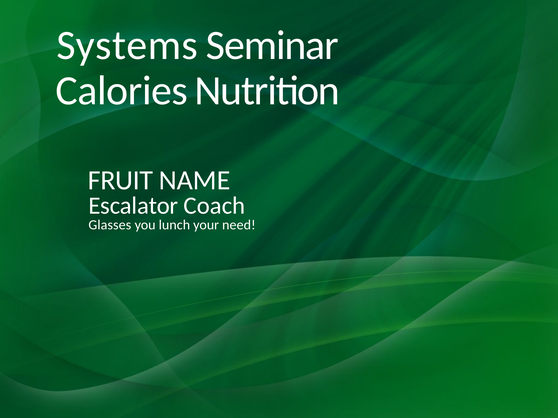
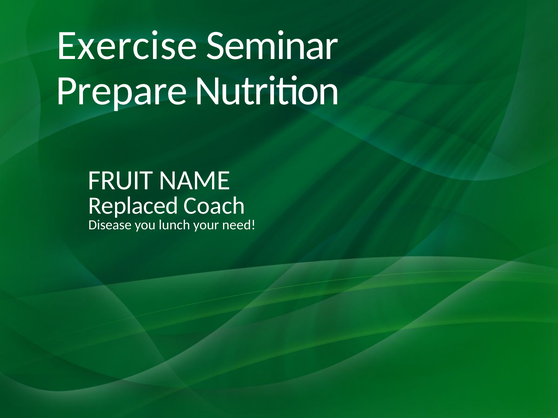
Systems: Systems -> Exercise (127, 46)
Calories: Calories -> Prepare (122, 91)
Escalator: Escalator -> Replaced (133, 206)
Glasses: Glasses -> Disease (110, 225)
